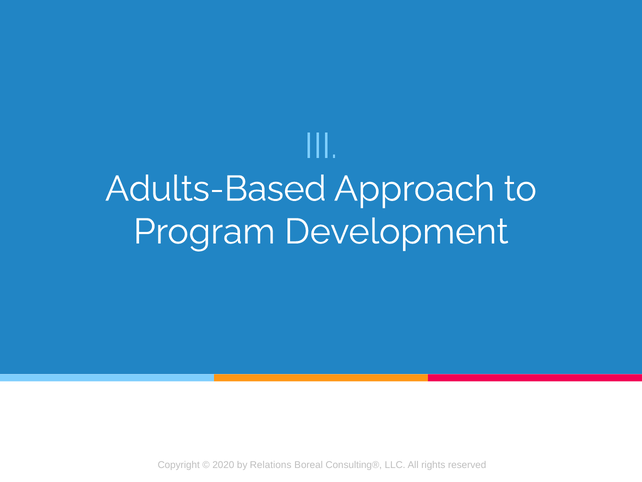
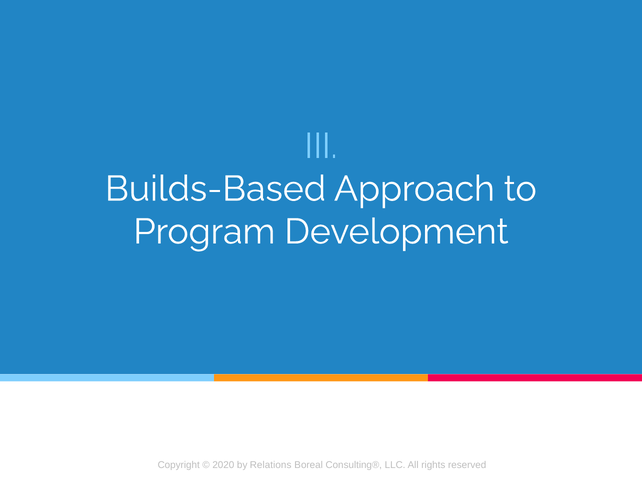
Adults-Based: Adults-Based -> Builds-Based (216, 189)
